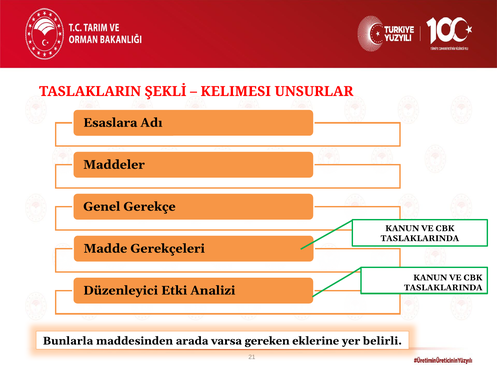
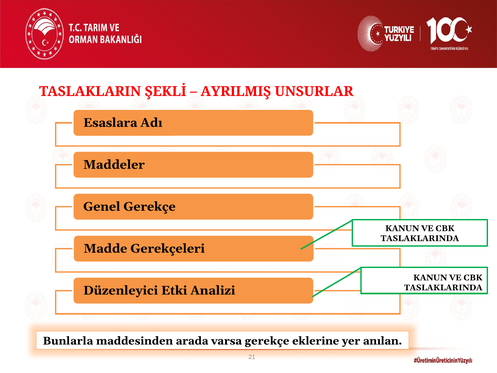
KELIMESI: KELIMESI -> AYRILMIŞ (236, 91)
varsa gereken: gereken -> gerekçe (267, 341)
belirli: belirli -> anılan (383, 341)
